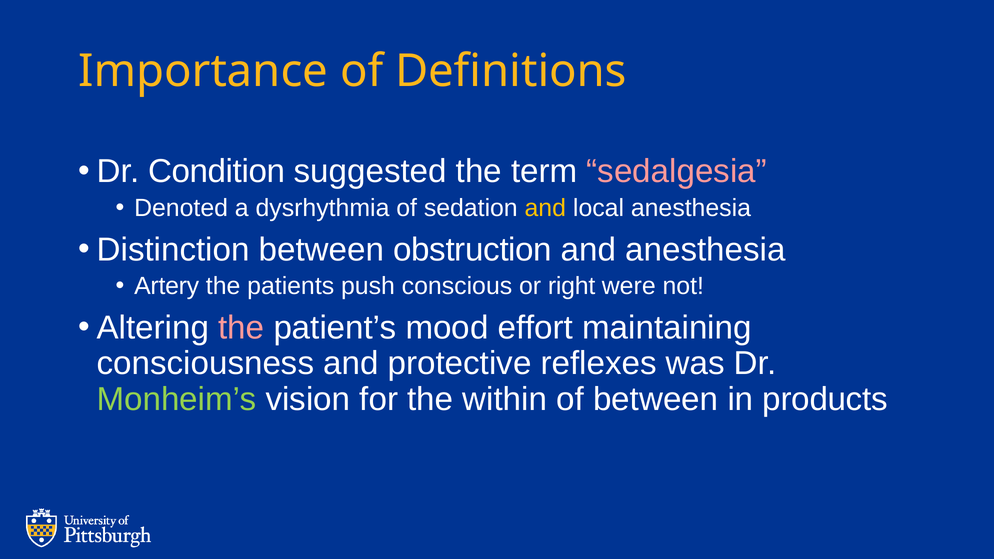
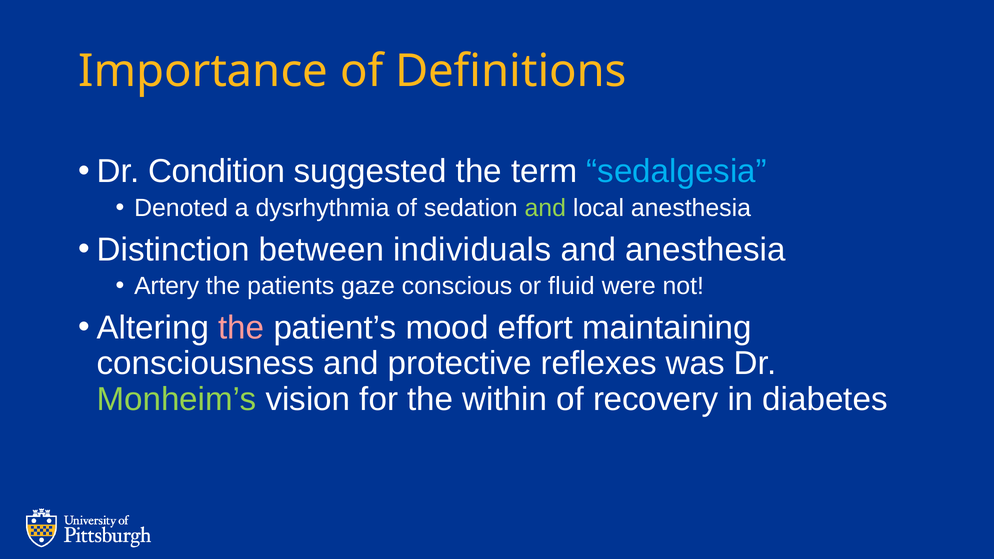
sedalgesia colour: pink -> light blue (677, 172)
and colour: yellow -> light green (545, 208)
obstruction: obstruction -> individuals (472, 250)
push: push -> gaze (368, 286)
right: right -> fluid (571, 286)
of between: between -> recovery (656, 399)
products: products -> diabetes (825, 399)
